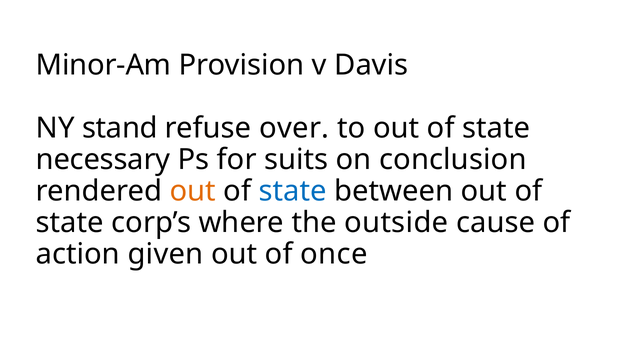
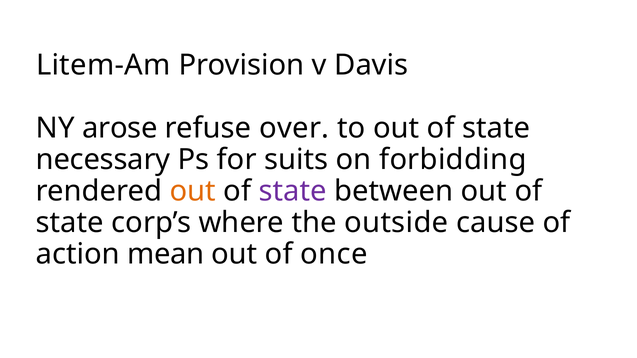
Minor-Am: Minor-Am -> Litem-Am (103, 65)
stand: stand -> arose (120, 128)
conclusion: conclusion -> forbidding (453, 160)
state colour: blue -> purple (293, 191)
given: given -> mean (166, 254)
